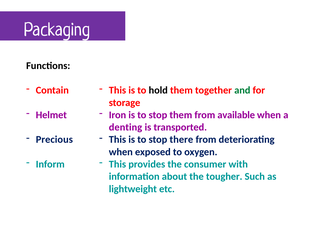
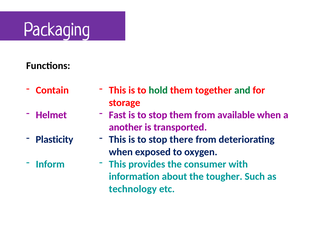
hold colour: black -> green (158, 91)
Iron: Iron -> Fast (117, 115)
denting: denting -> another (126, 128)
Precious: Precious -> Plasticity (54, 140)
lightweight: lightweight -> technology (133, 189)
